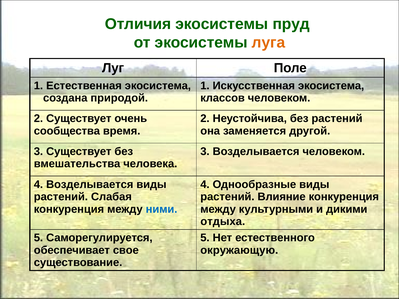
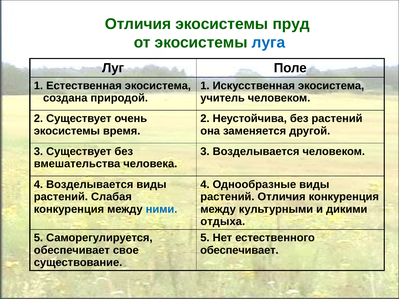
луга colour: orange -> blue (268, 43)
классов: классов -> учитель (223, 98)
сообщества: сообщества -> экосистемы (67, 131)
растений Влияние: Влияние -> Отличия (282, 197)
окружающую: окружающую -> обеспечивает (239, 250)
